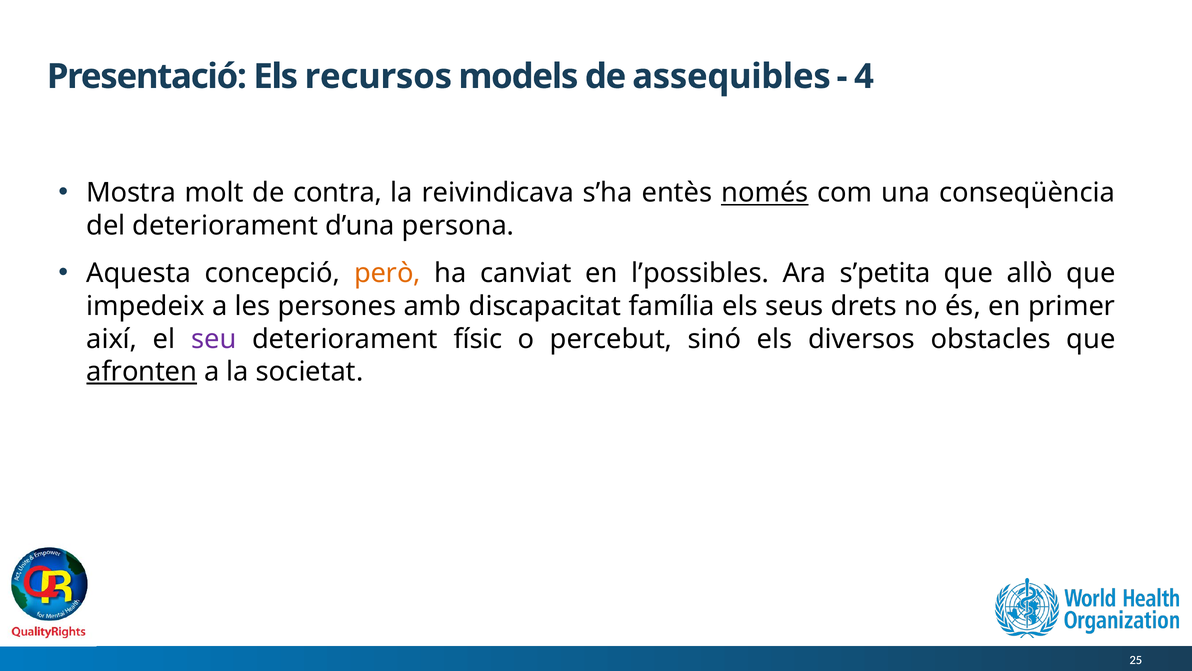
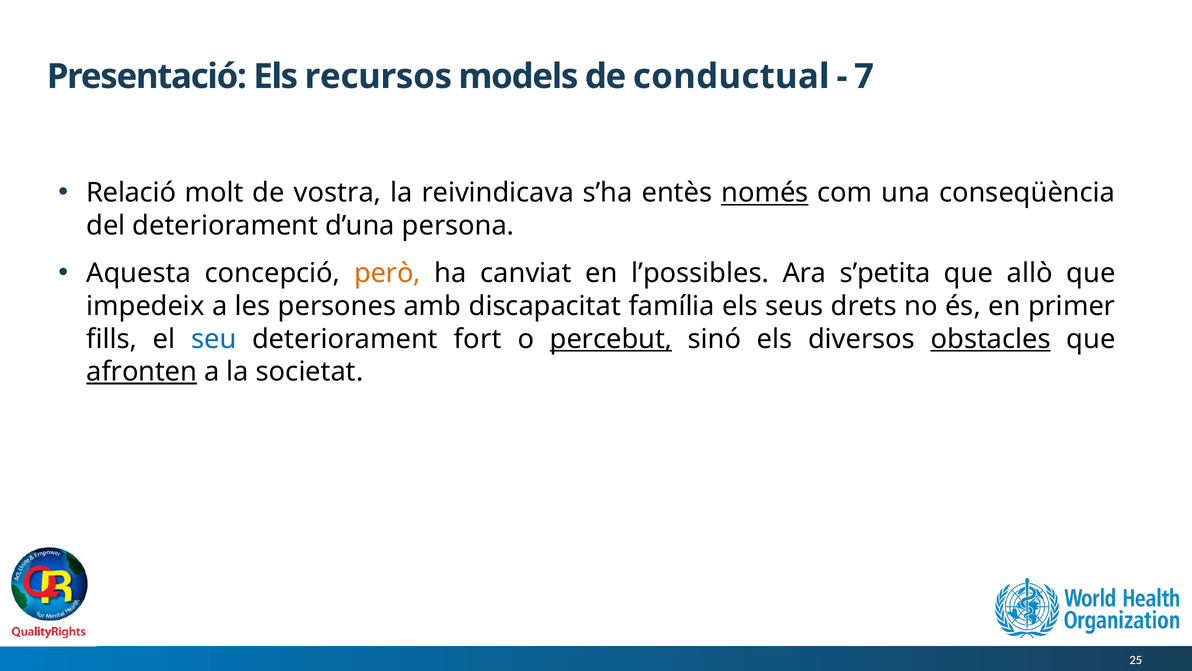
assequibles: assequibles -> conductual (731, 76)
4: 4 -> 7 (864, 76)
Mostra: Mostra -> Relació (131, 193)
contra: contra -> vostra (337, 193)
així: així -> fills (112, 339)
seu colour: purple -> blue (214, 339)
físic: físic -> fort (478, 339)
percebut underline: none -> present (611, 339)
obstacles underline: none -> present (991, 339)
